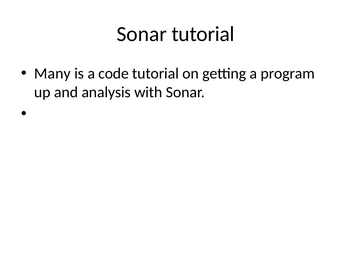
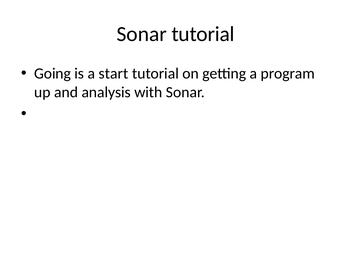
Many: Many -> Going (53, 74)
code: code -> start (113, 74)
